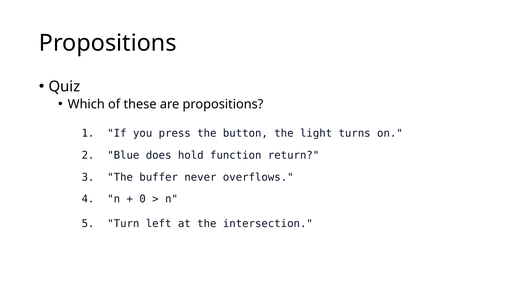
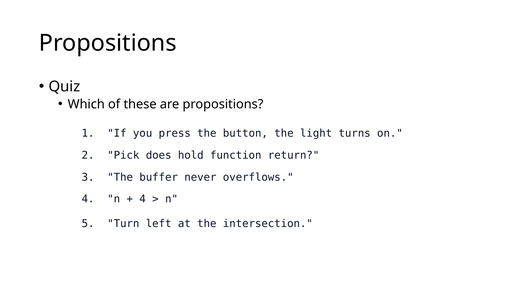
Blue: Blue -> Pick (123, 155)
0: 0 -> 4 (143, 199)
